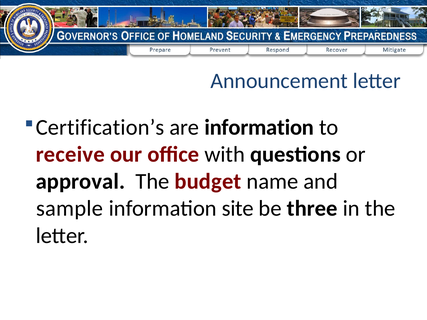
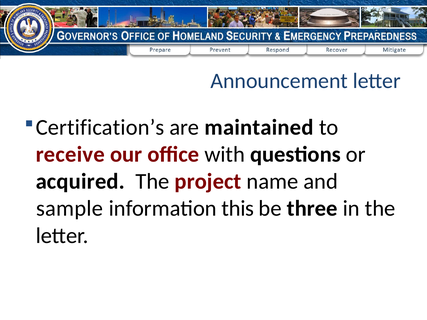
are information: information -> maintained (259, 128)
approval: approval -> acquired (80, 182)
budget: budget -> project (208, 182)
site: site -> this (238, 209)
